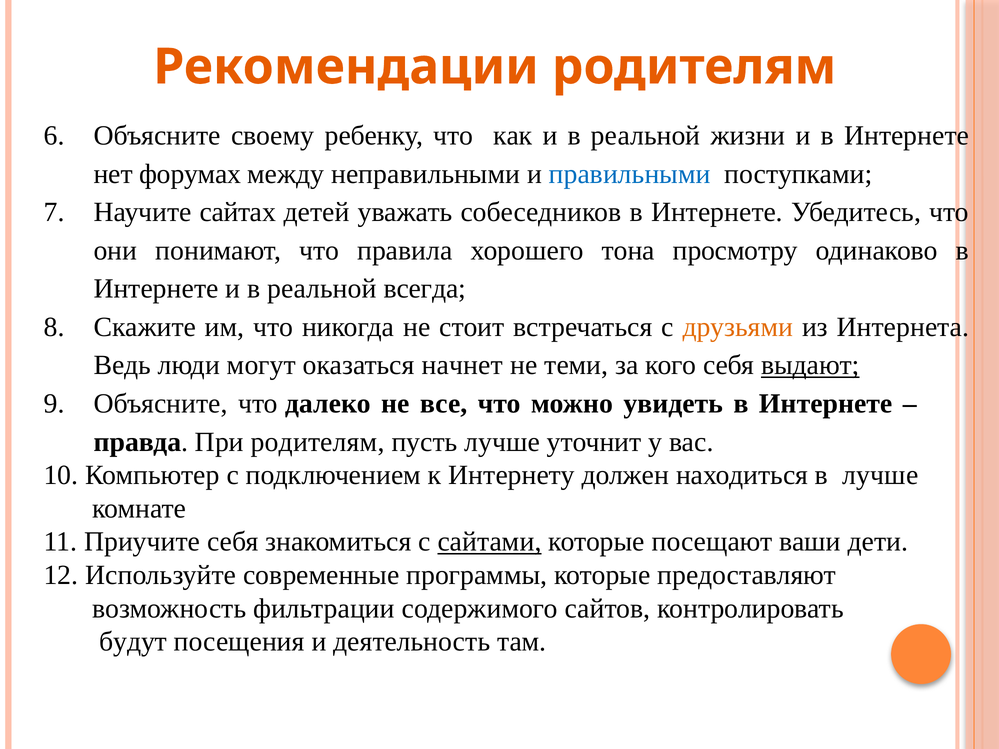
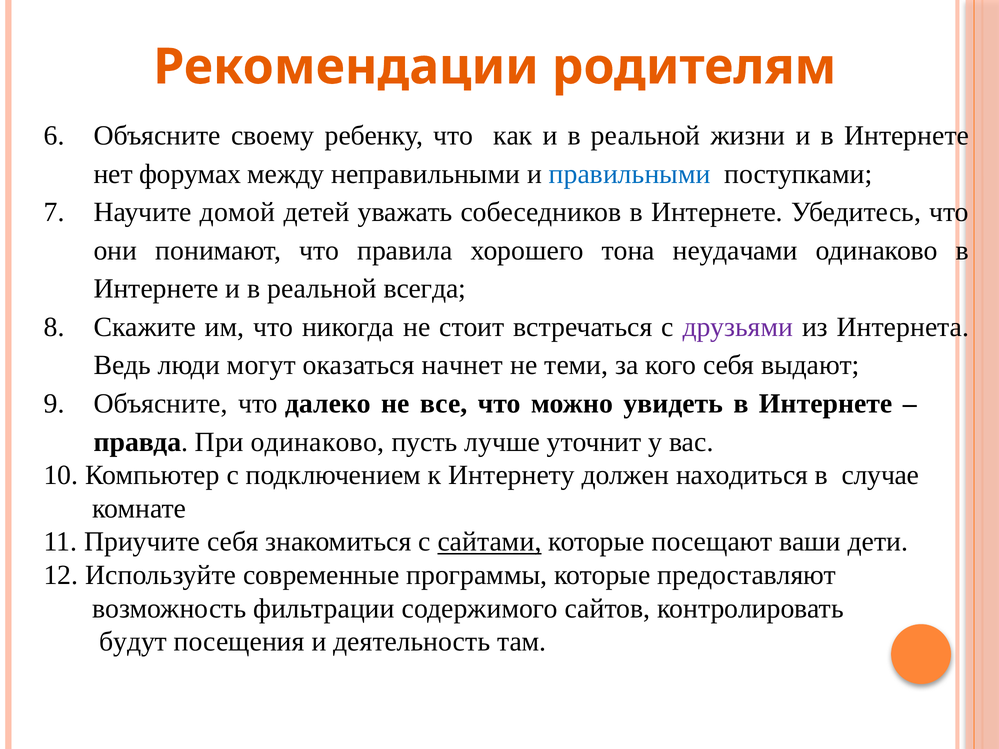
сайтах: сайтах -> домой (237, 212)
просмотру: просмотру -> неудачами (735, 251)
друзьями colour: orange -> purple (738, 327)
выдают underline: present -> none (810, 365)
При родителям: родителям -> одинаково (318, 442)
в лучше: лучше -> случае (880, 475)
